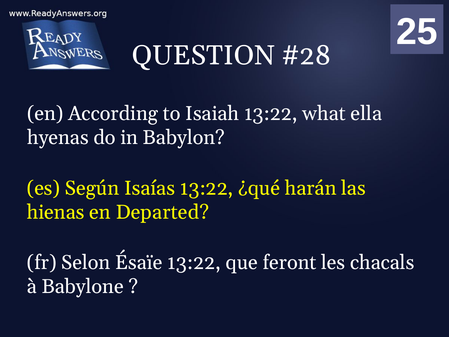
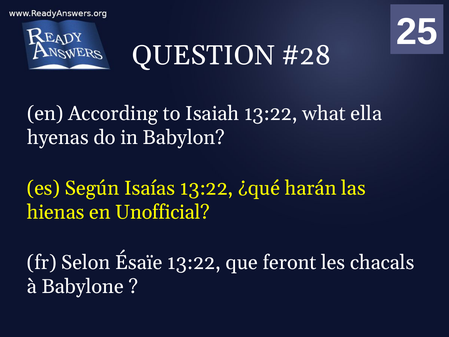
Departed: Departed -> Unofficial (163, 212)
